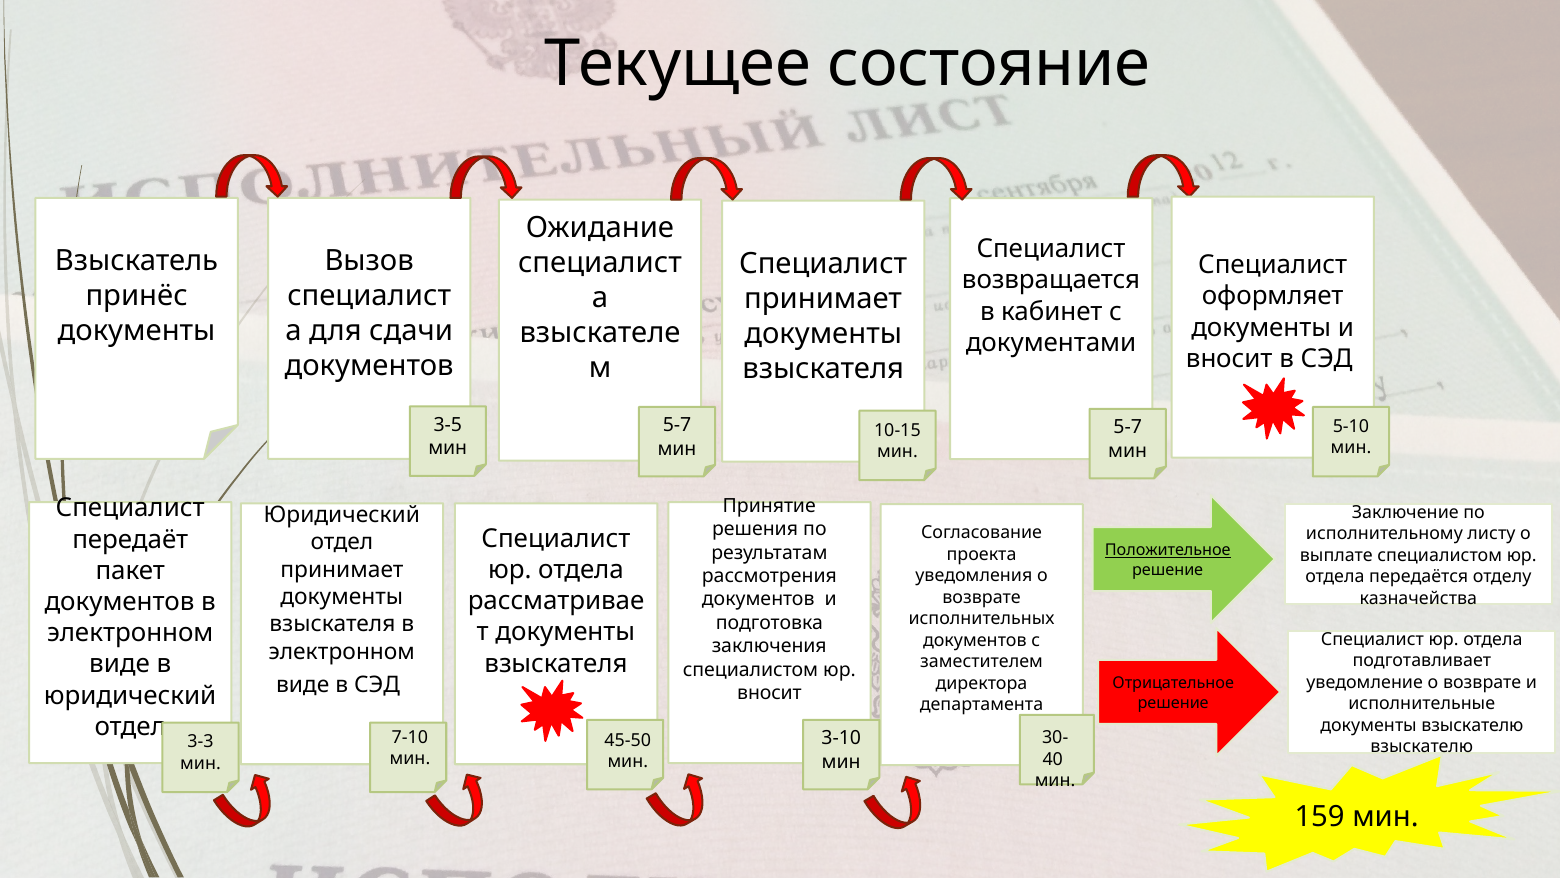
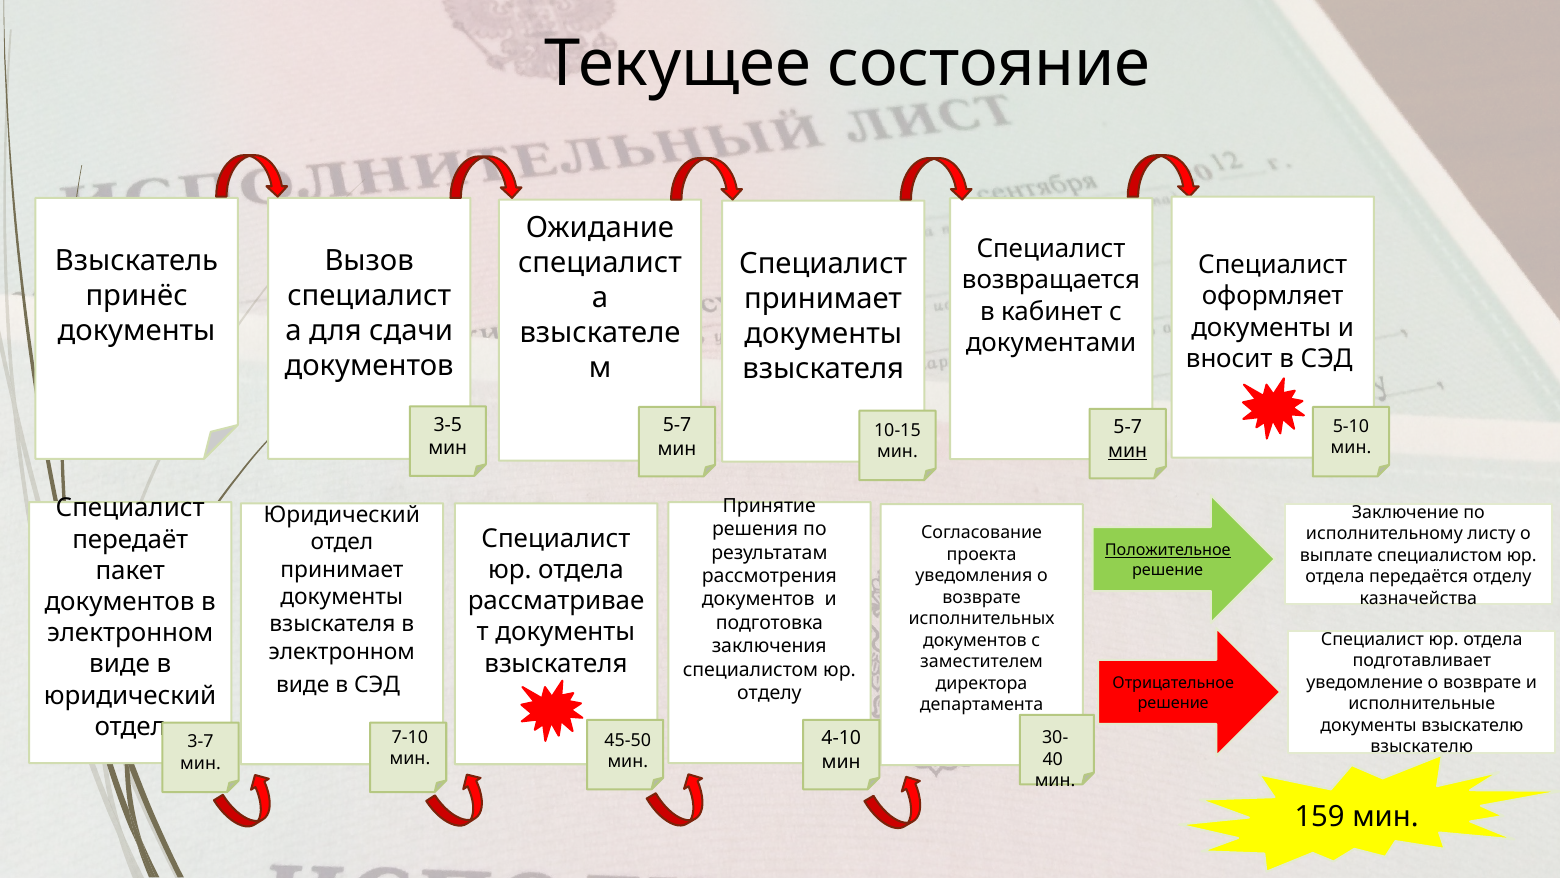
мин underline: none -> present (1128, 451)
вносит: вносит -> отделу (769, 693)
3-10: 3-10 -> 4-10 (841, 738)
3-3: 3-3 -> 3-7 (201, 742)
